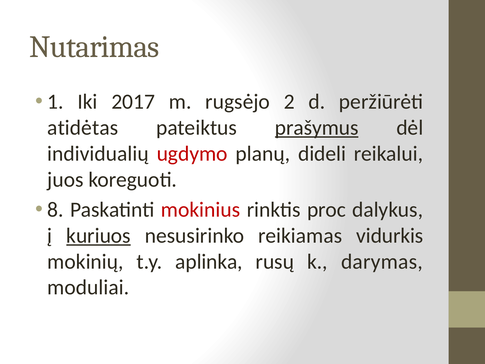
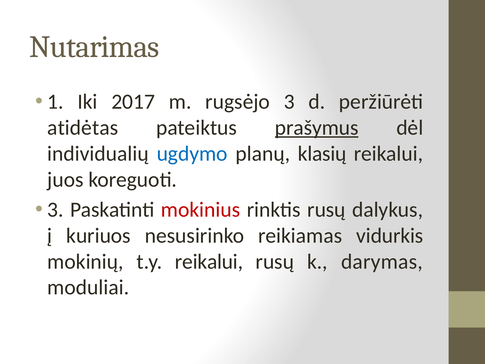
rugsėjo 2: 2 -> 3 (289, 102)
ugdymo colour: red -> blue (192, 154)
dideli: dideli -> klasių (322, 154)
8: 8 -> 3 (55, 210)
rinktis proc: proc -> rusų (326, 210)
kuriuos underline: present -> none (98, 236)
t.y aplinka: aplinka -> reikalui (209, 261)
